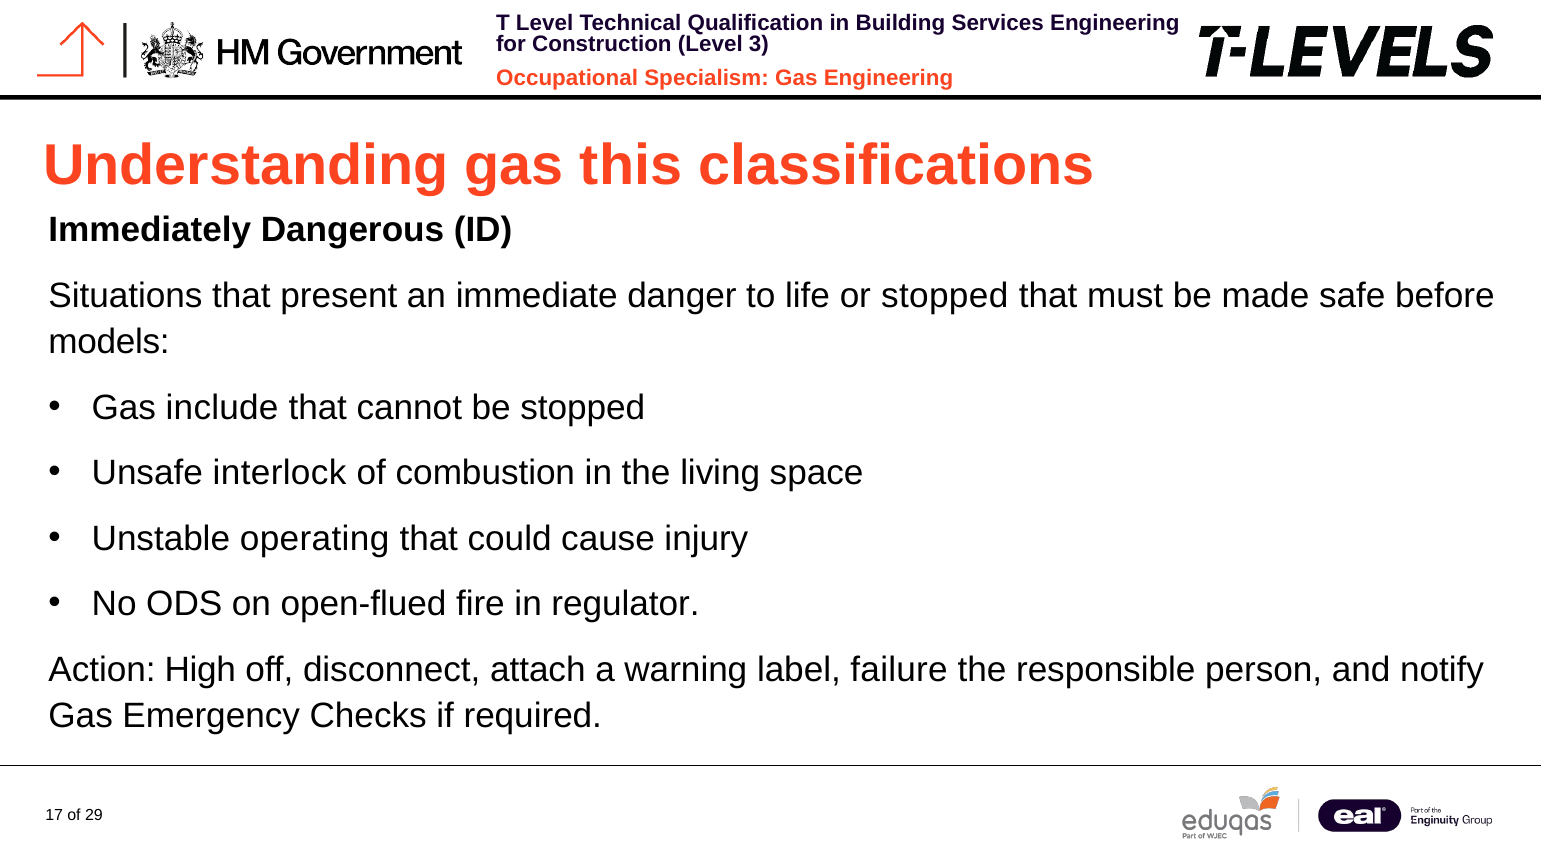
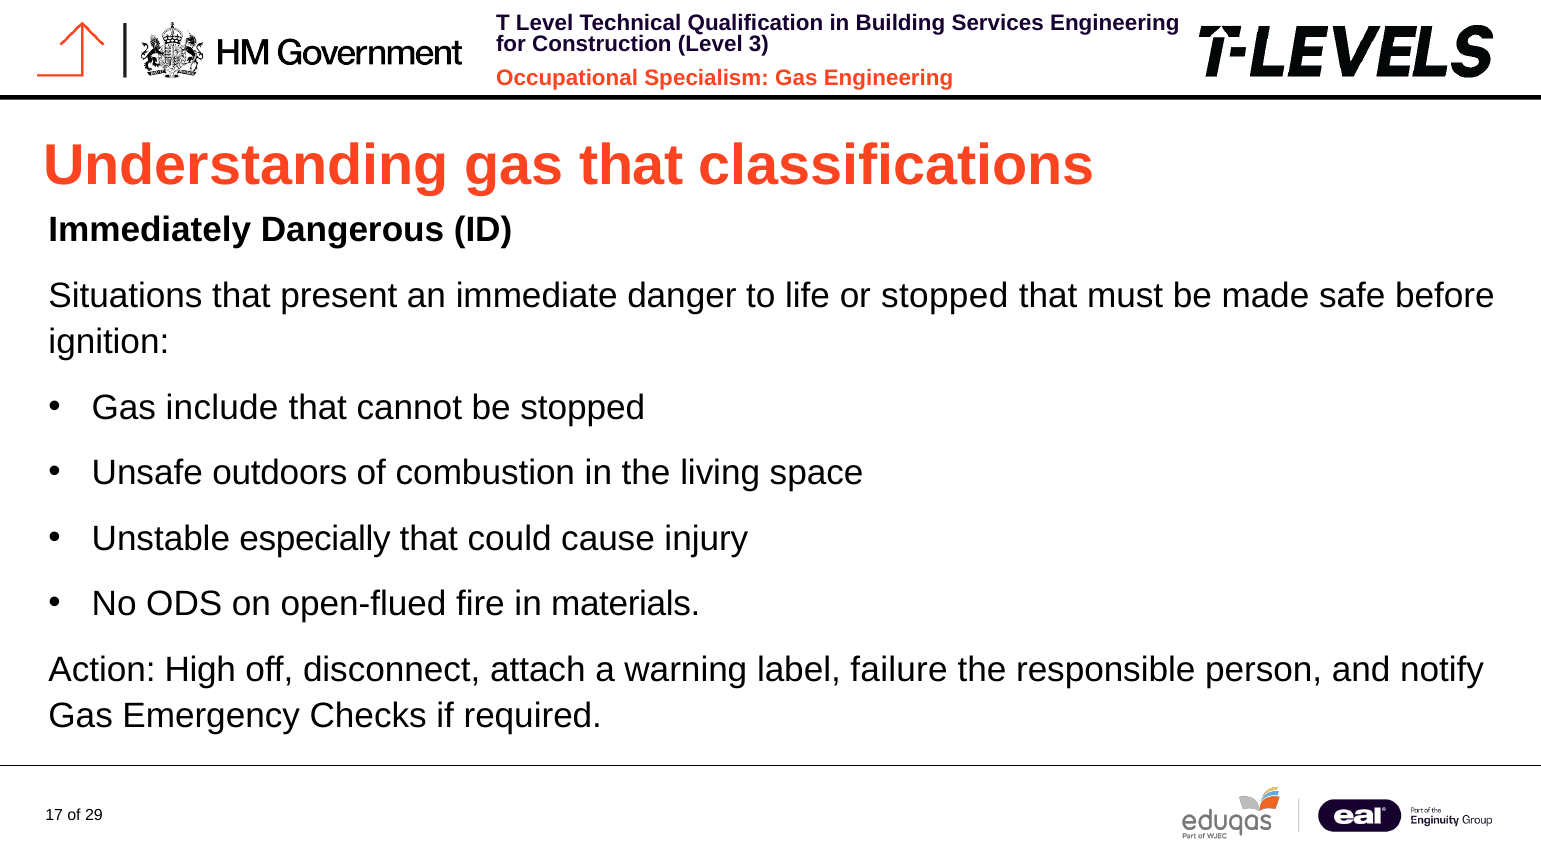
gas this: this -> that (631, 165)
models: models -> ignition (109, 342)
interlock: interlock -> outdoors (280, 473)
operating: operating -> especially (315, 539)
regulator: regulator -> materials (626, 604)
